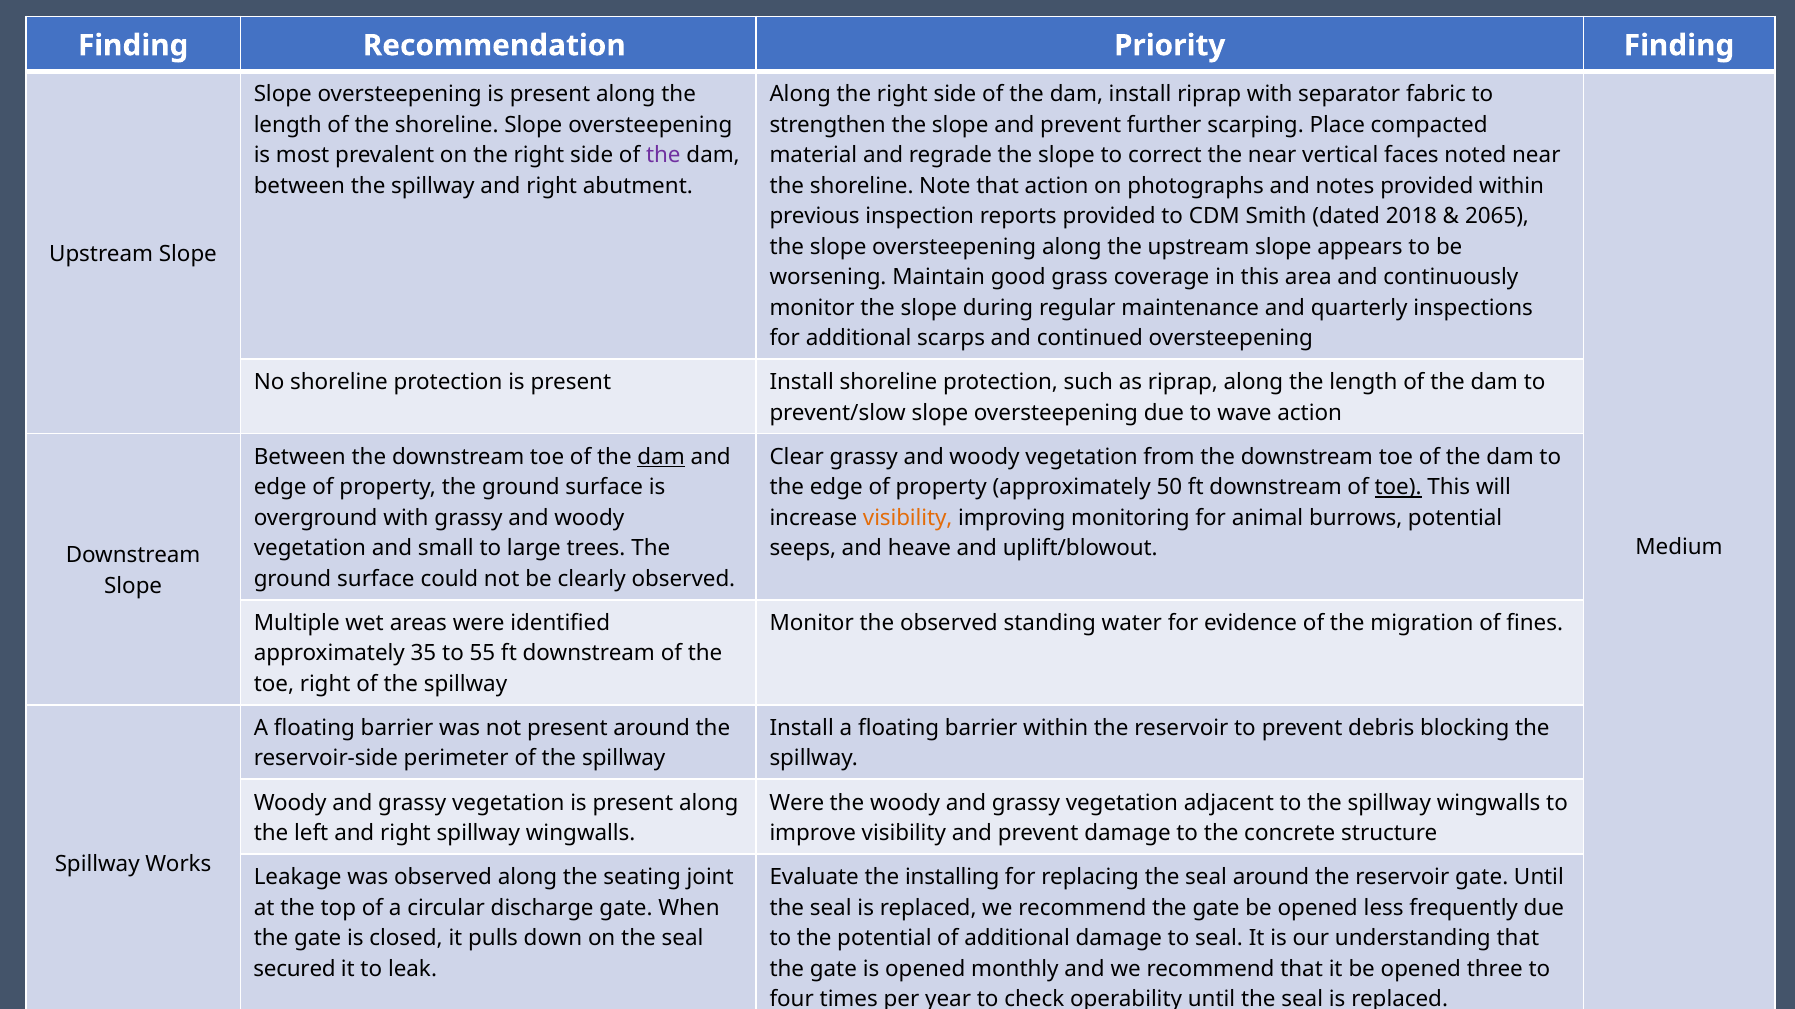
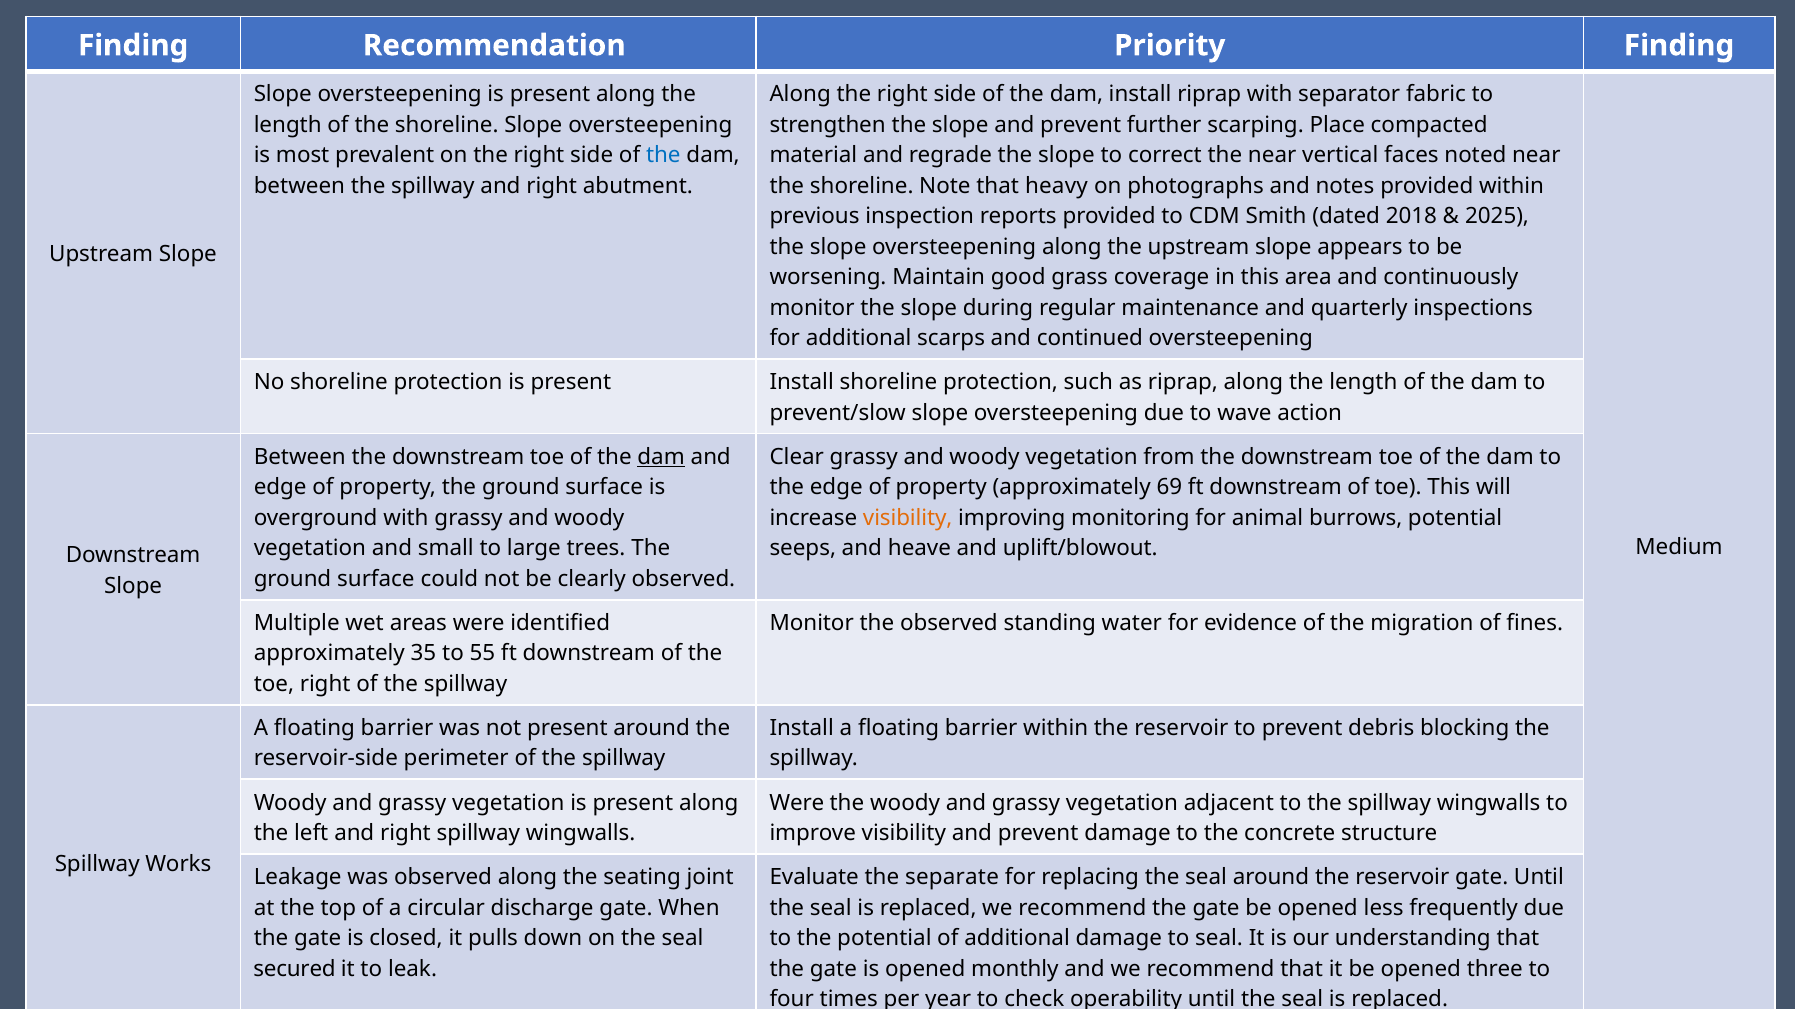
the colour: purple -> blue (663, 156)
that action: action -> heavy (1056, 186)
2065: 2065 -> 2025 (1497, 217)
50: 50 -> 69 (1169, 488)
toe underline: present -> none (1398, 488)
installing: installing -> separate (952, 878)
